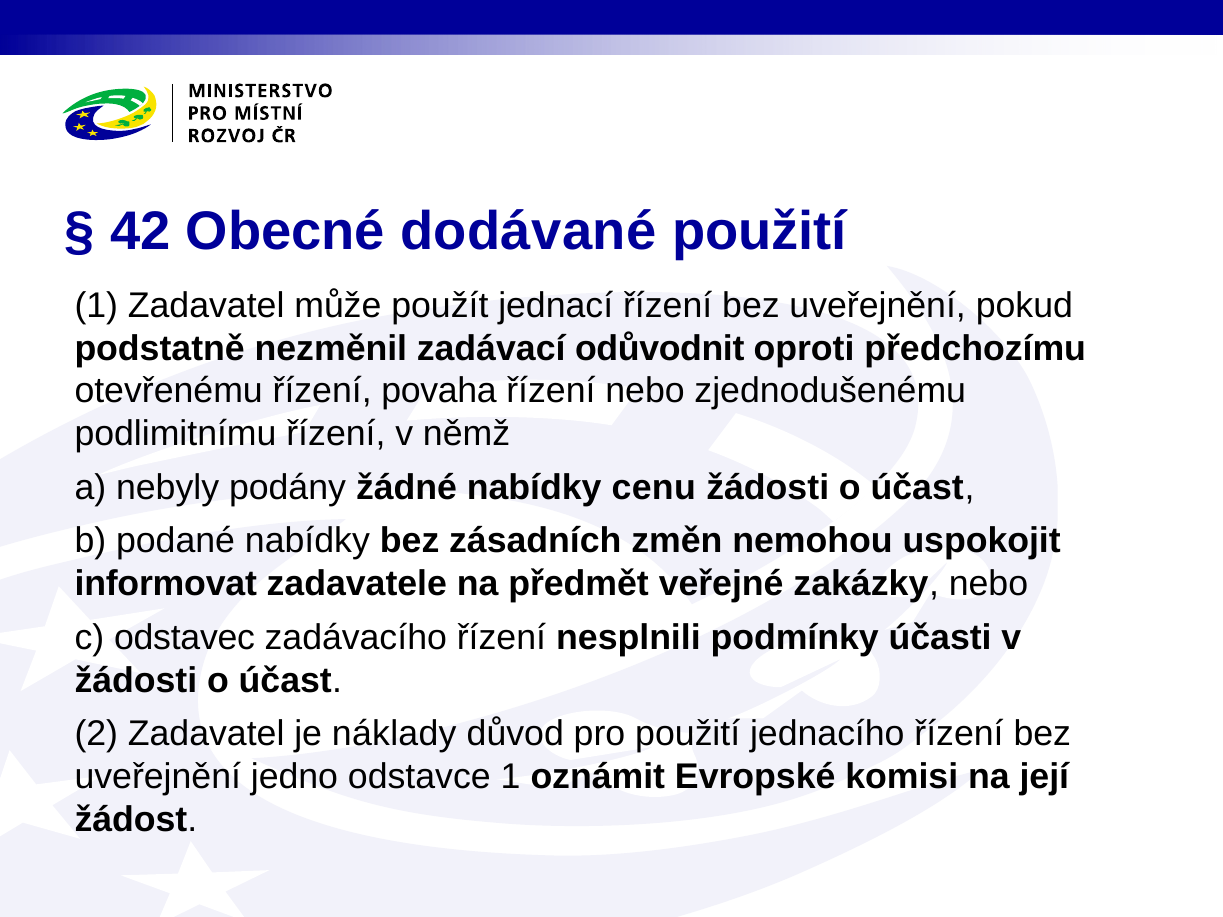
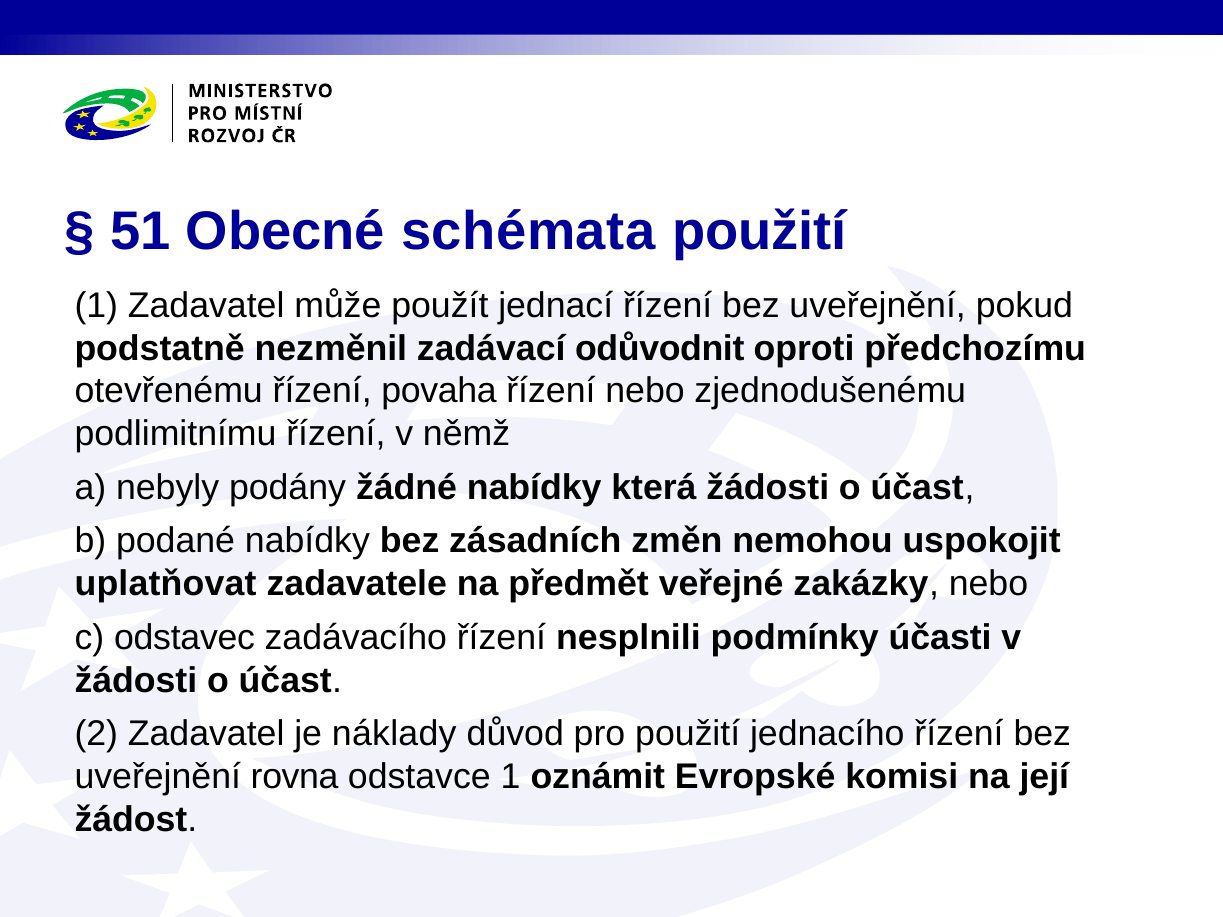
42: 42 -> 51 (140, 231)
dodávané: dodávané -> schémata (528, 231)
cenu: cenu -> která (654, 488)
informovat: informovat -> uplatňovat (166, 584)
jedno: jedno -> rovna (295, 777)
